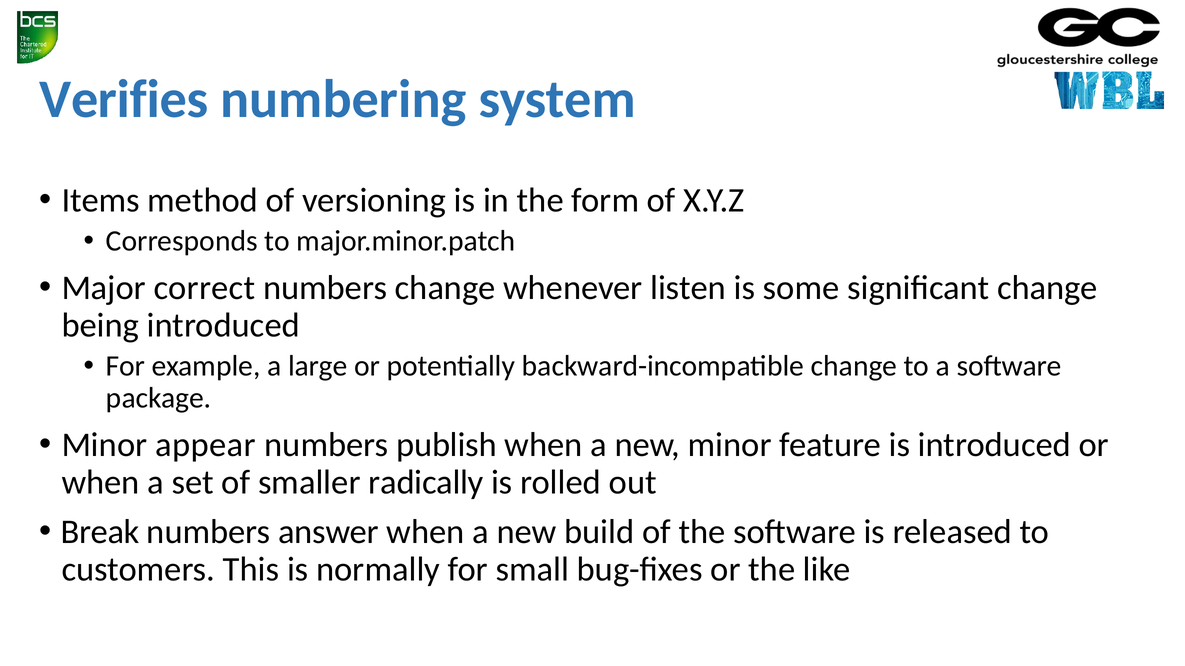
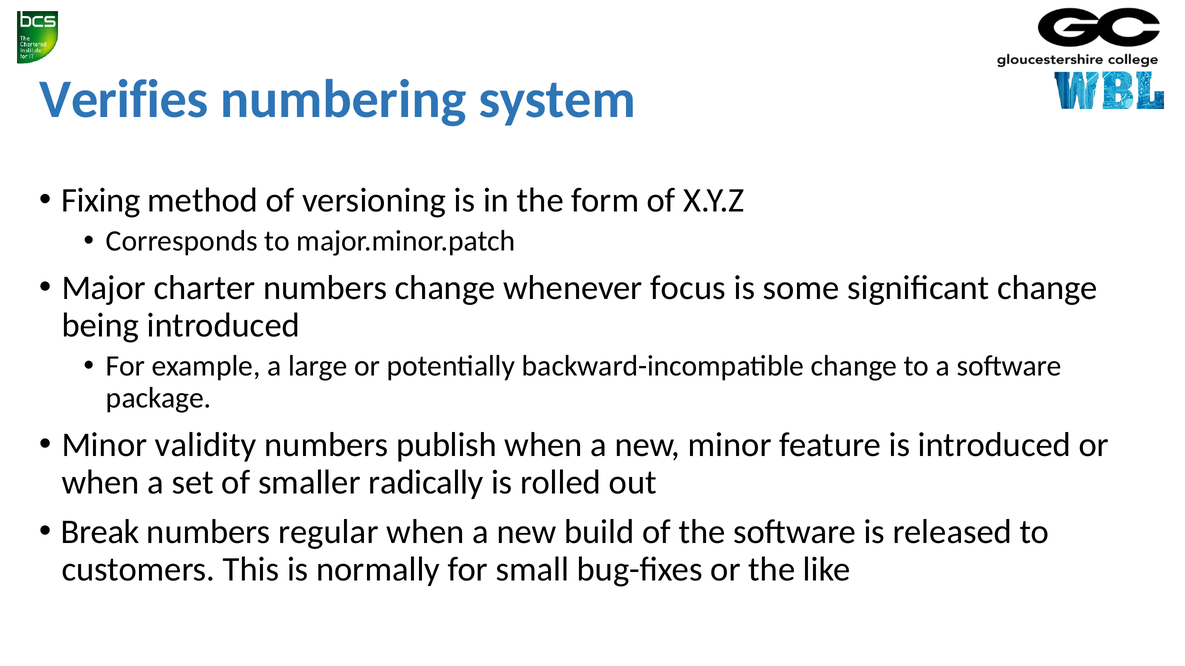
Items: Items -> Fixing (101, 200)
correct: correct -> charter (205, 288)
listen: listen -> focus (688, 288)
appear: appear -> validity (206, 445)
answer: answer -> regular (328, 532)
